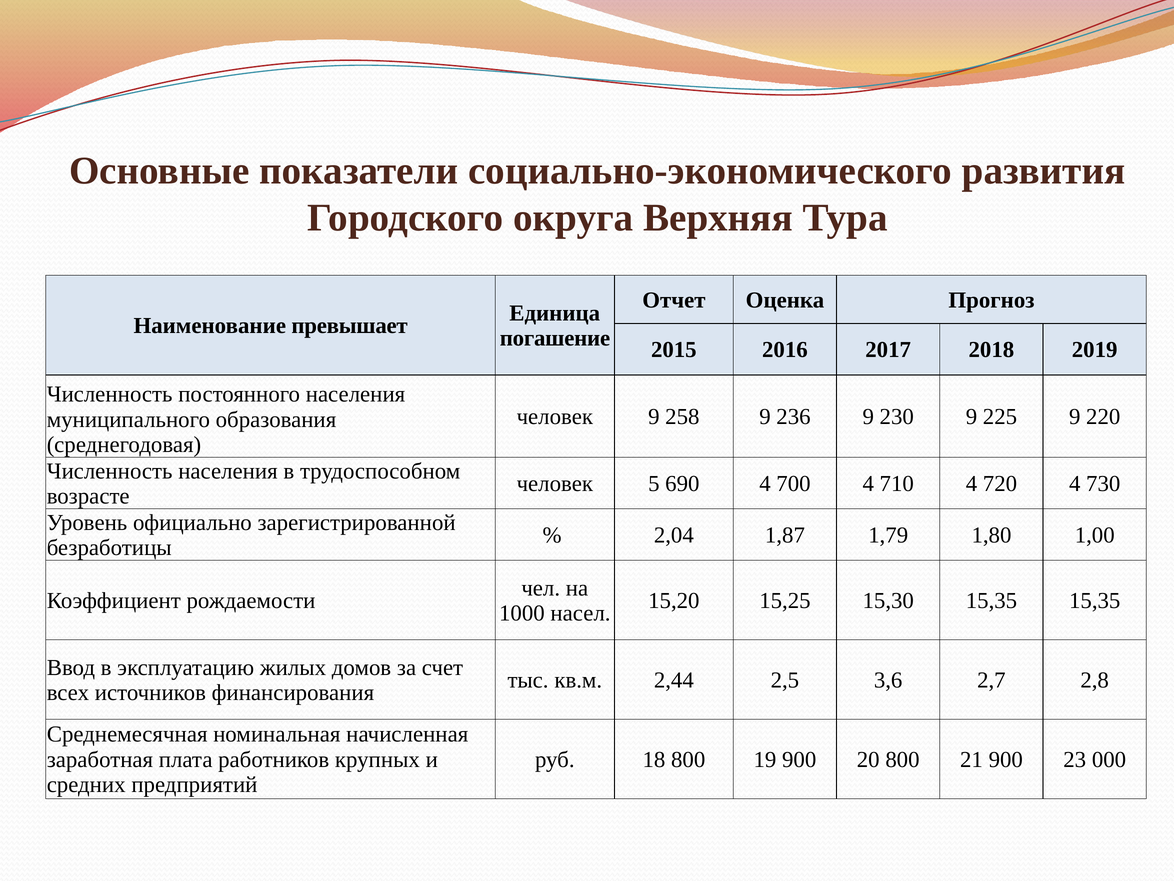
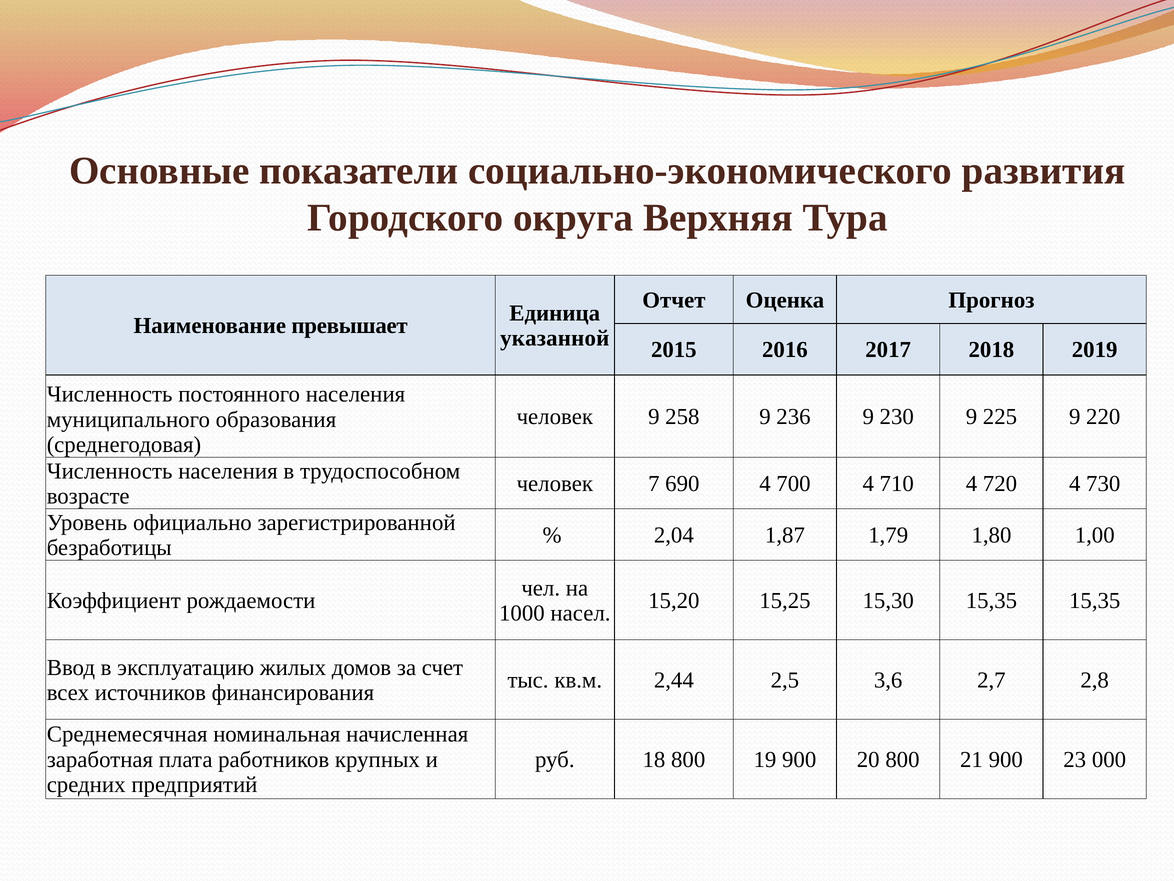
погашение: погашение -> указанной (555, 338)
5: 5 -> 7 (654, 483)
